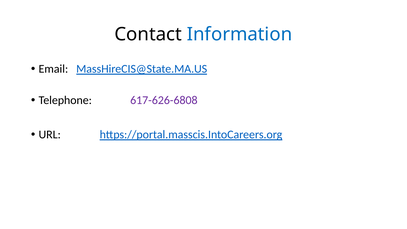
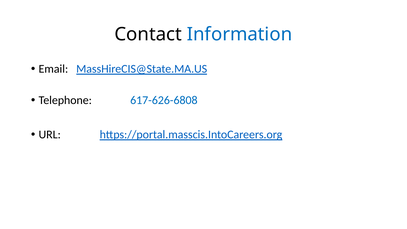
617-626-6808 colour: purple -> blue (164, 100)
